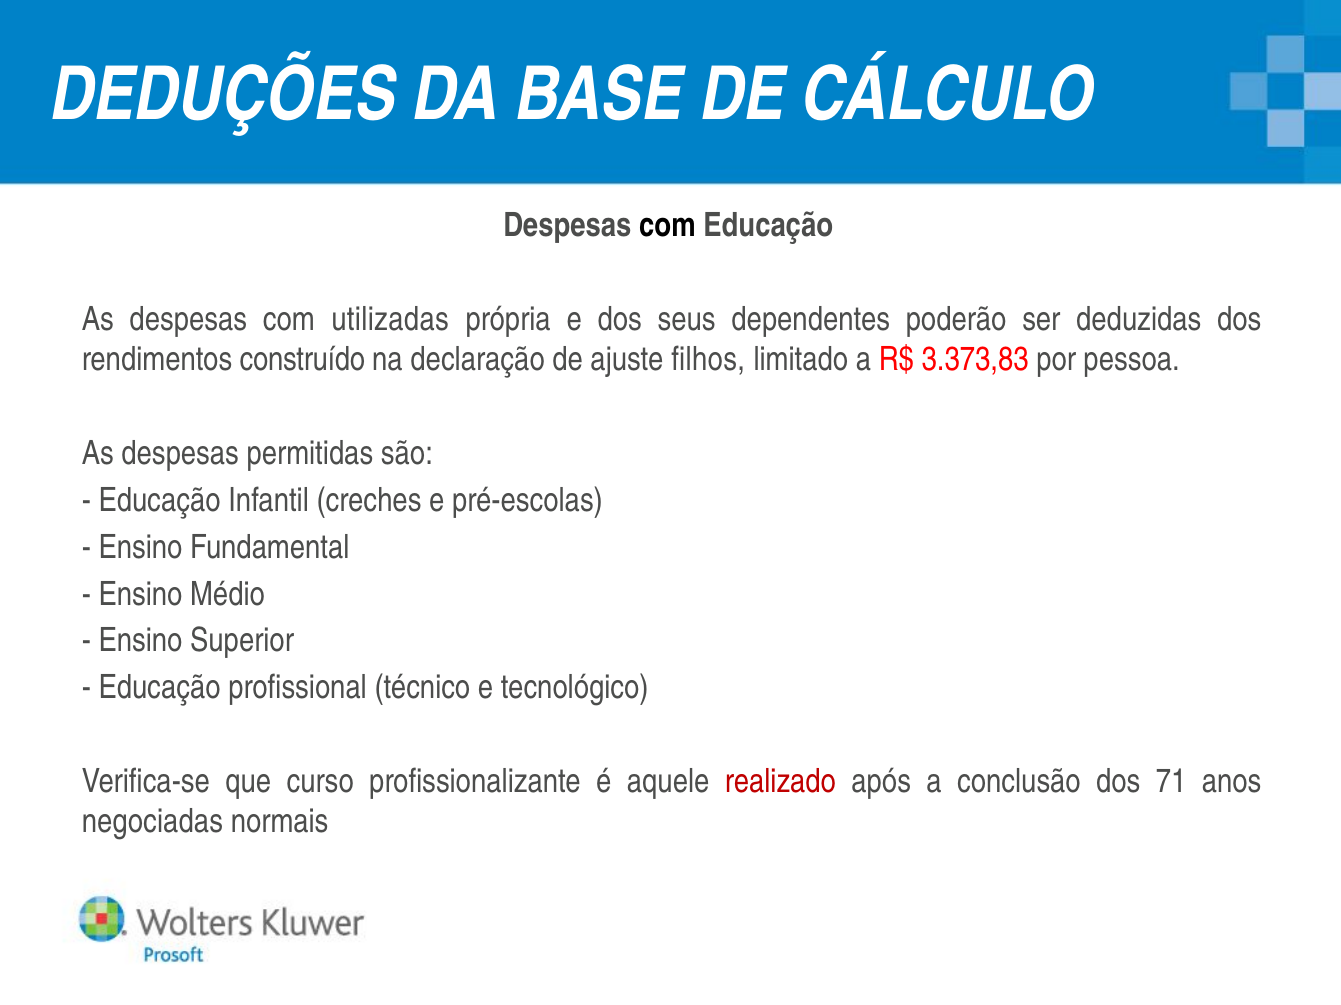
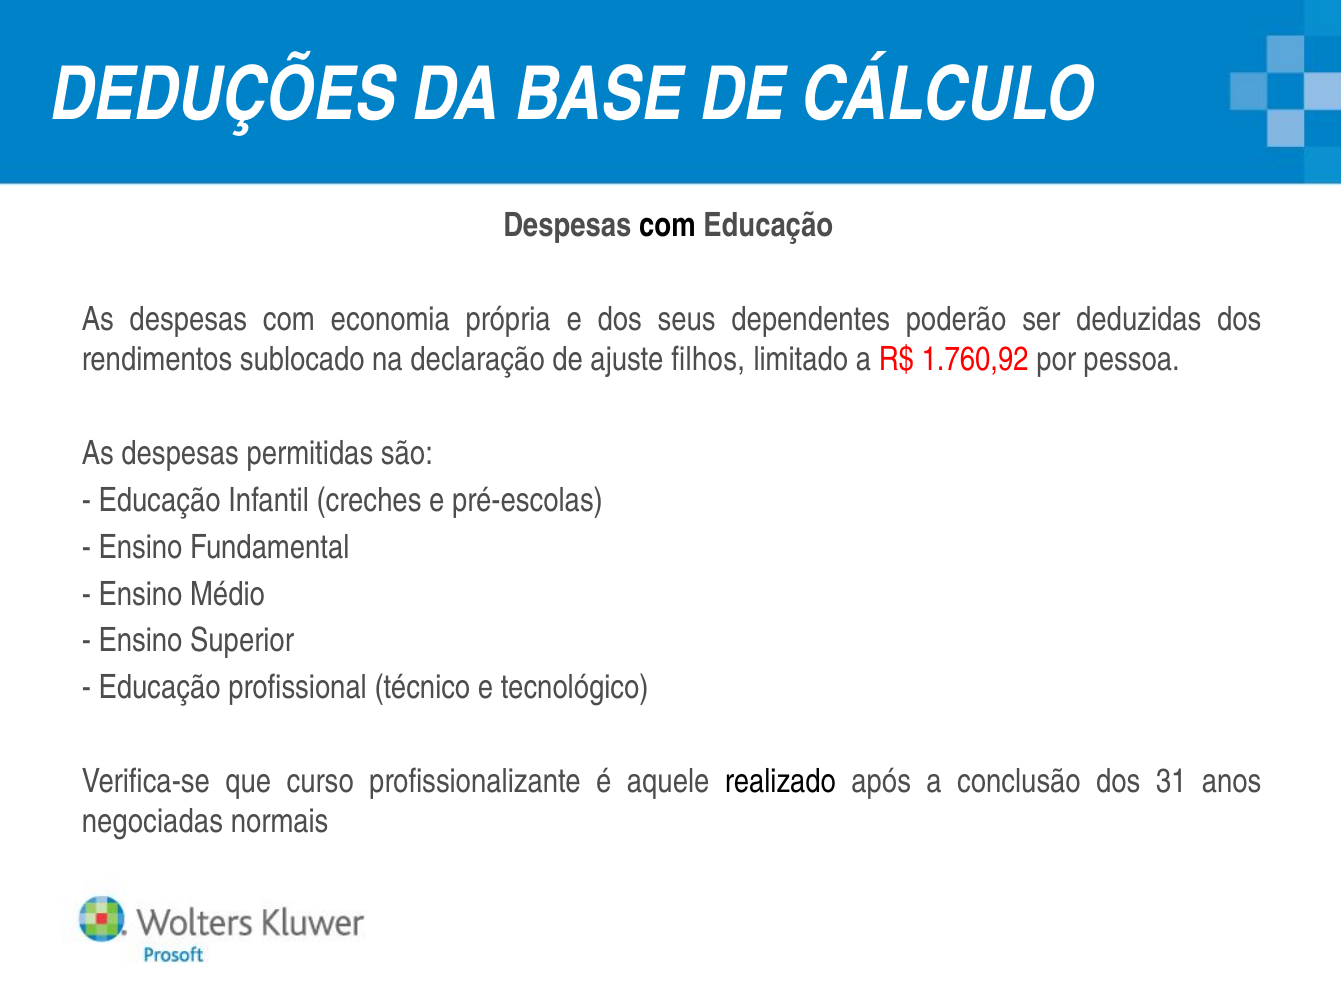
utilizadas: utilizadas -> economia (390, 320)
construído: construído -> sublocado (302, 360)
3.373,83: 3.373,83 -> 1.760,92 (975, 360)
realizado colour: red -> black (780, 782)
71: 71 -> 31 (1171, 782)
